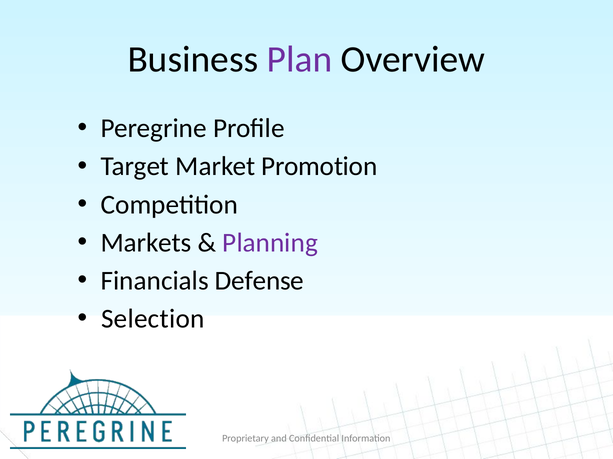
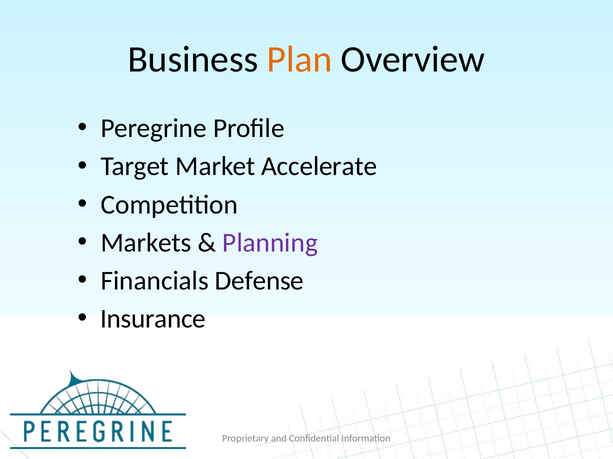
Plan colour: purple -> orange (300, 59)
Promotion: Promotion -> Accelerate (319, 167)
Selection: Selection -> Insurance (153, 319)
